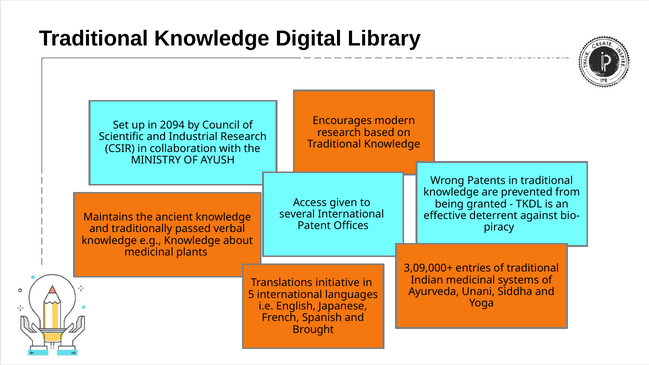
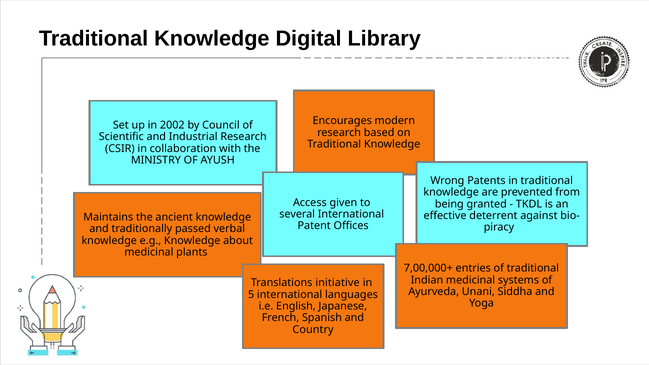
2094: 2094 -> 2002 (172, 125)
3,09,000+: 3,09,000+ -> 7,00,000+ (428, 268)
Brought: Brought -> Country (313, 330)
